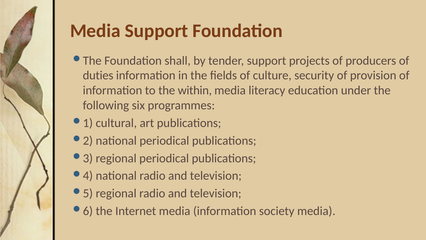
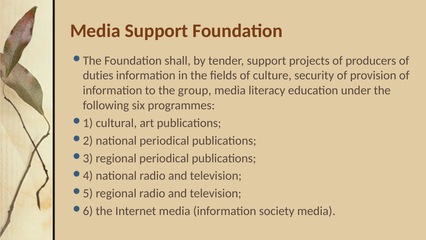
within: within -> group (195, 90)
